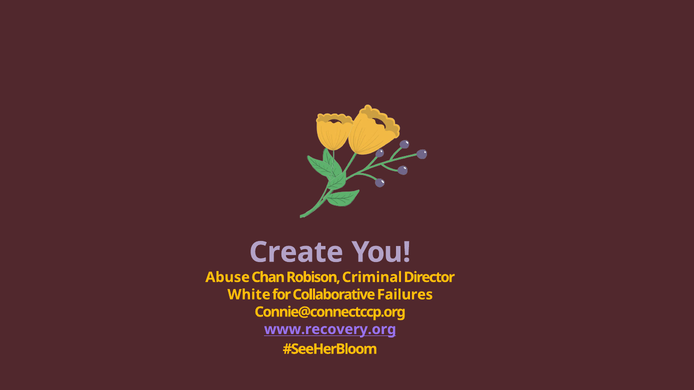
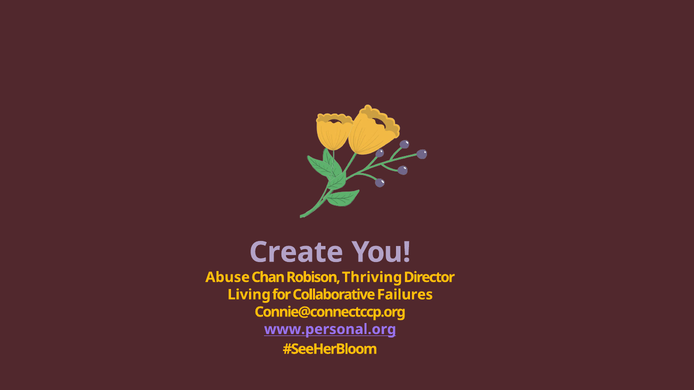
Criminal: Criminal -> Thriving (372, 278)
White: White -> Living (249, 295)
www.recovery.org: www.recovery.org -> www.personal.org (330, 330)
